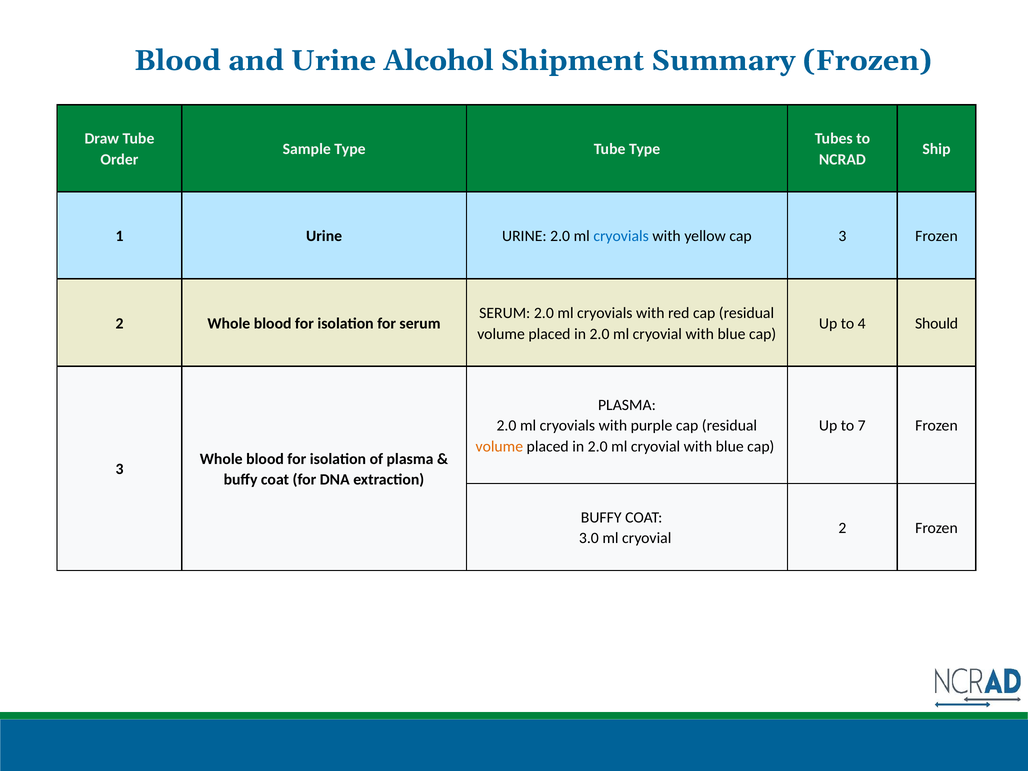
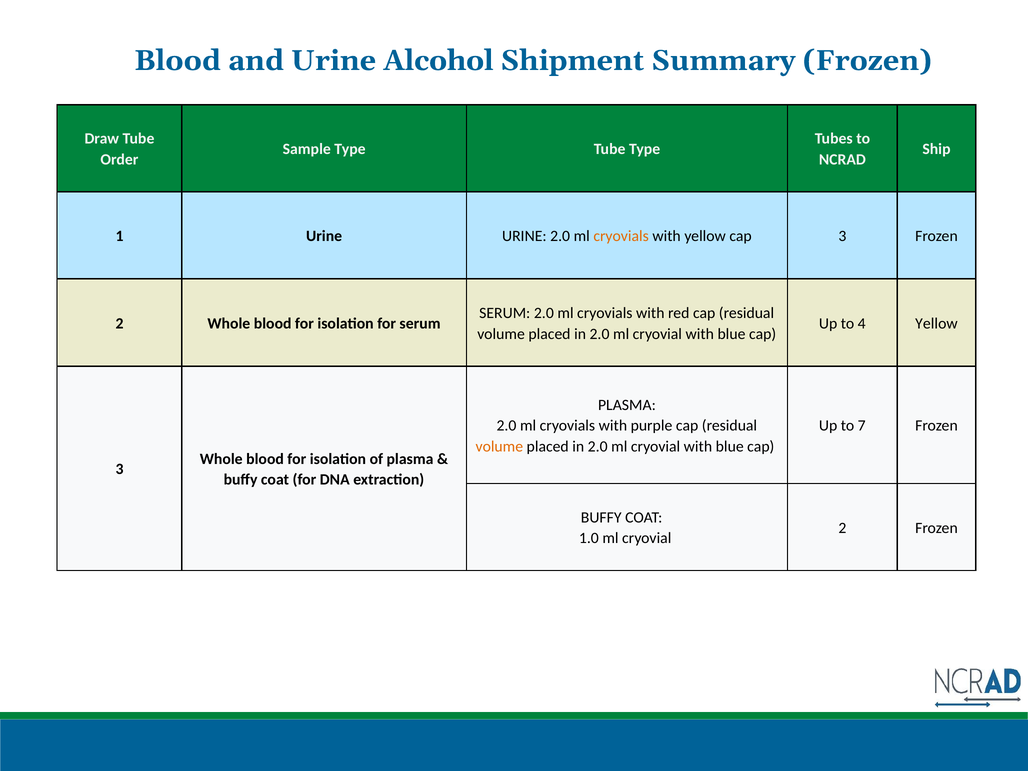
cryovials colour: blue -> orange (621, 236)
4 Should: Should -> Yellow (936, 323)
3.0: 3.0 -> 1.0 (589, 538)
